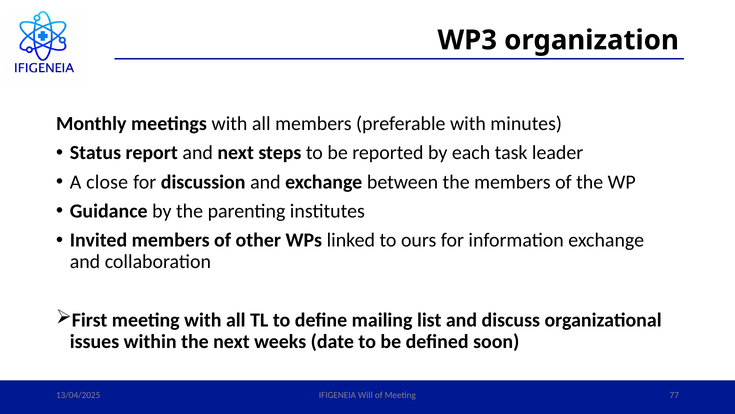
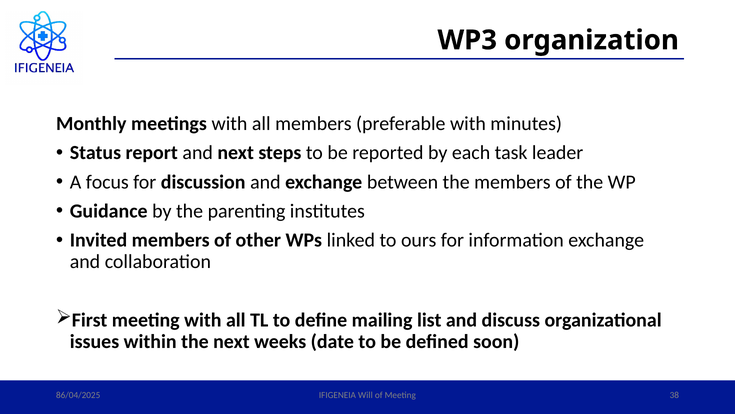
close: close -> focus (107, 182)
77: 77 -> 38 (674, 395)
13/04/2025: 13/04/2025 -> 86/04/2025 (78, 395)
